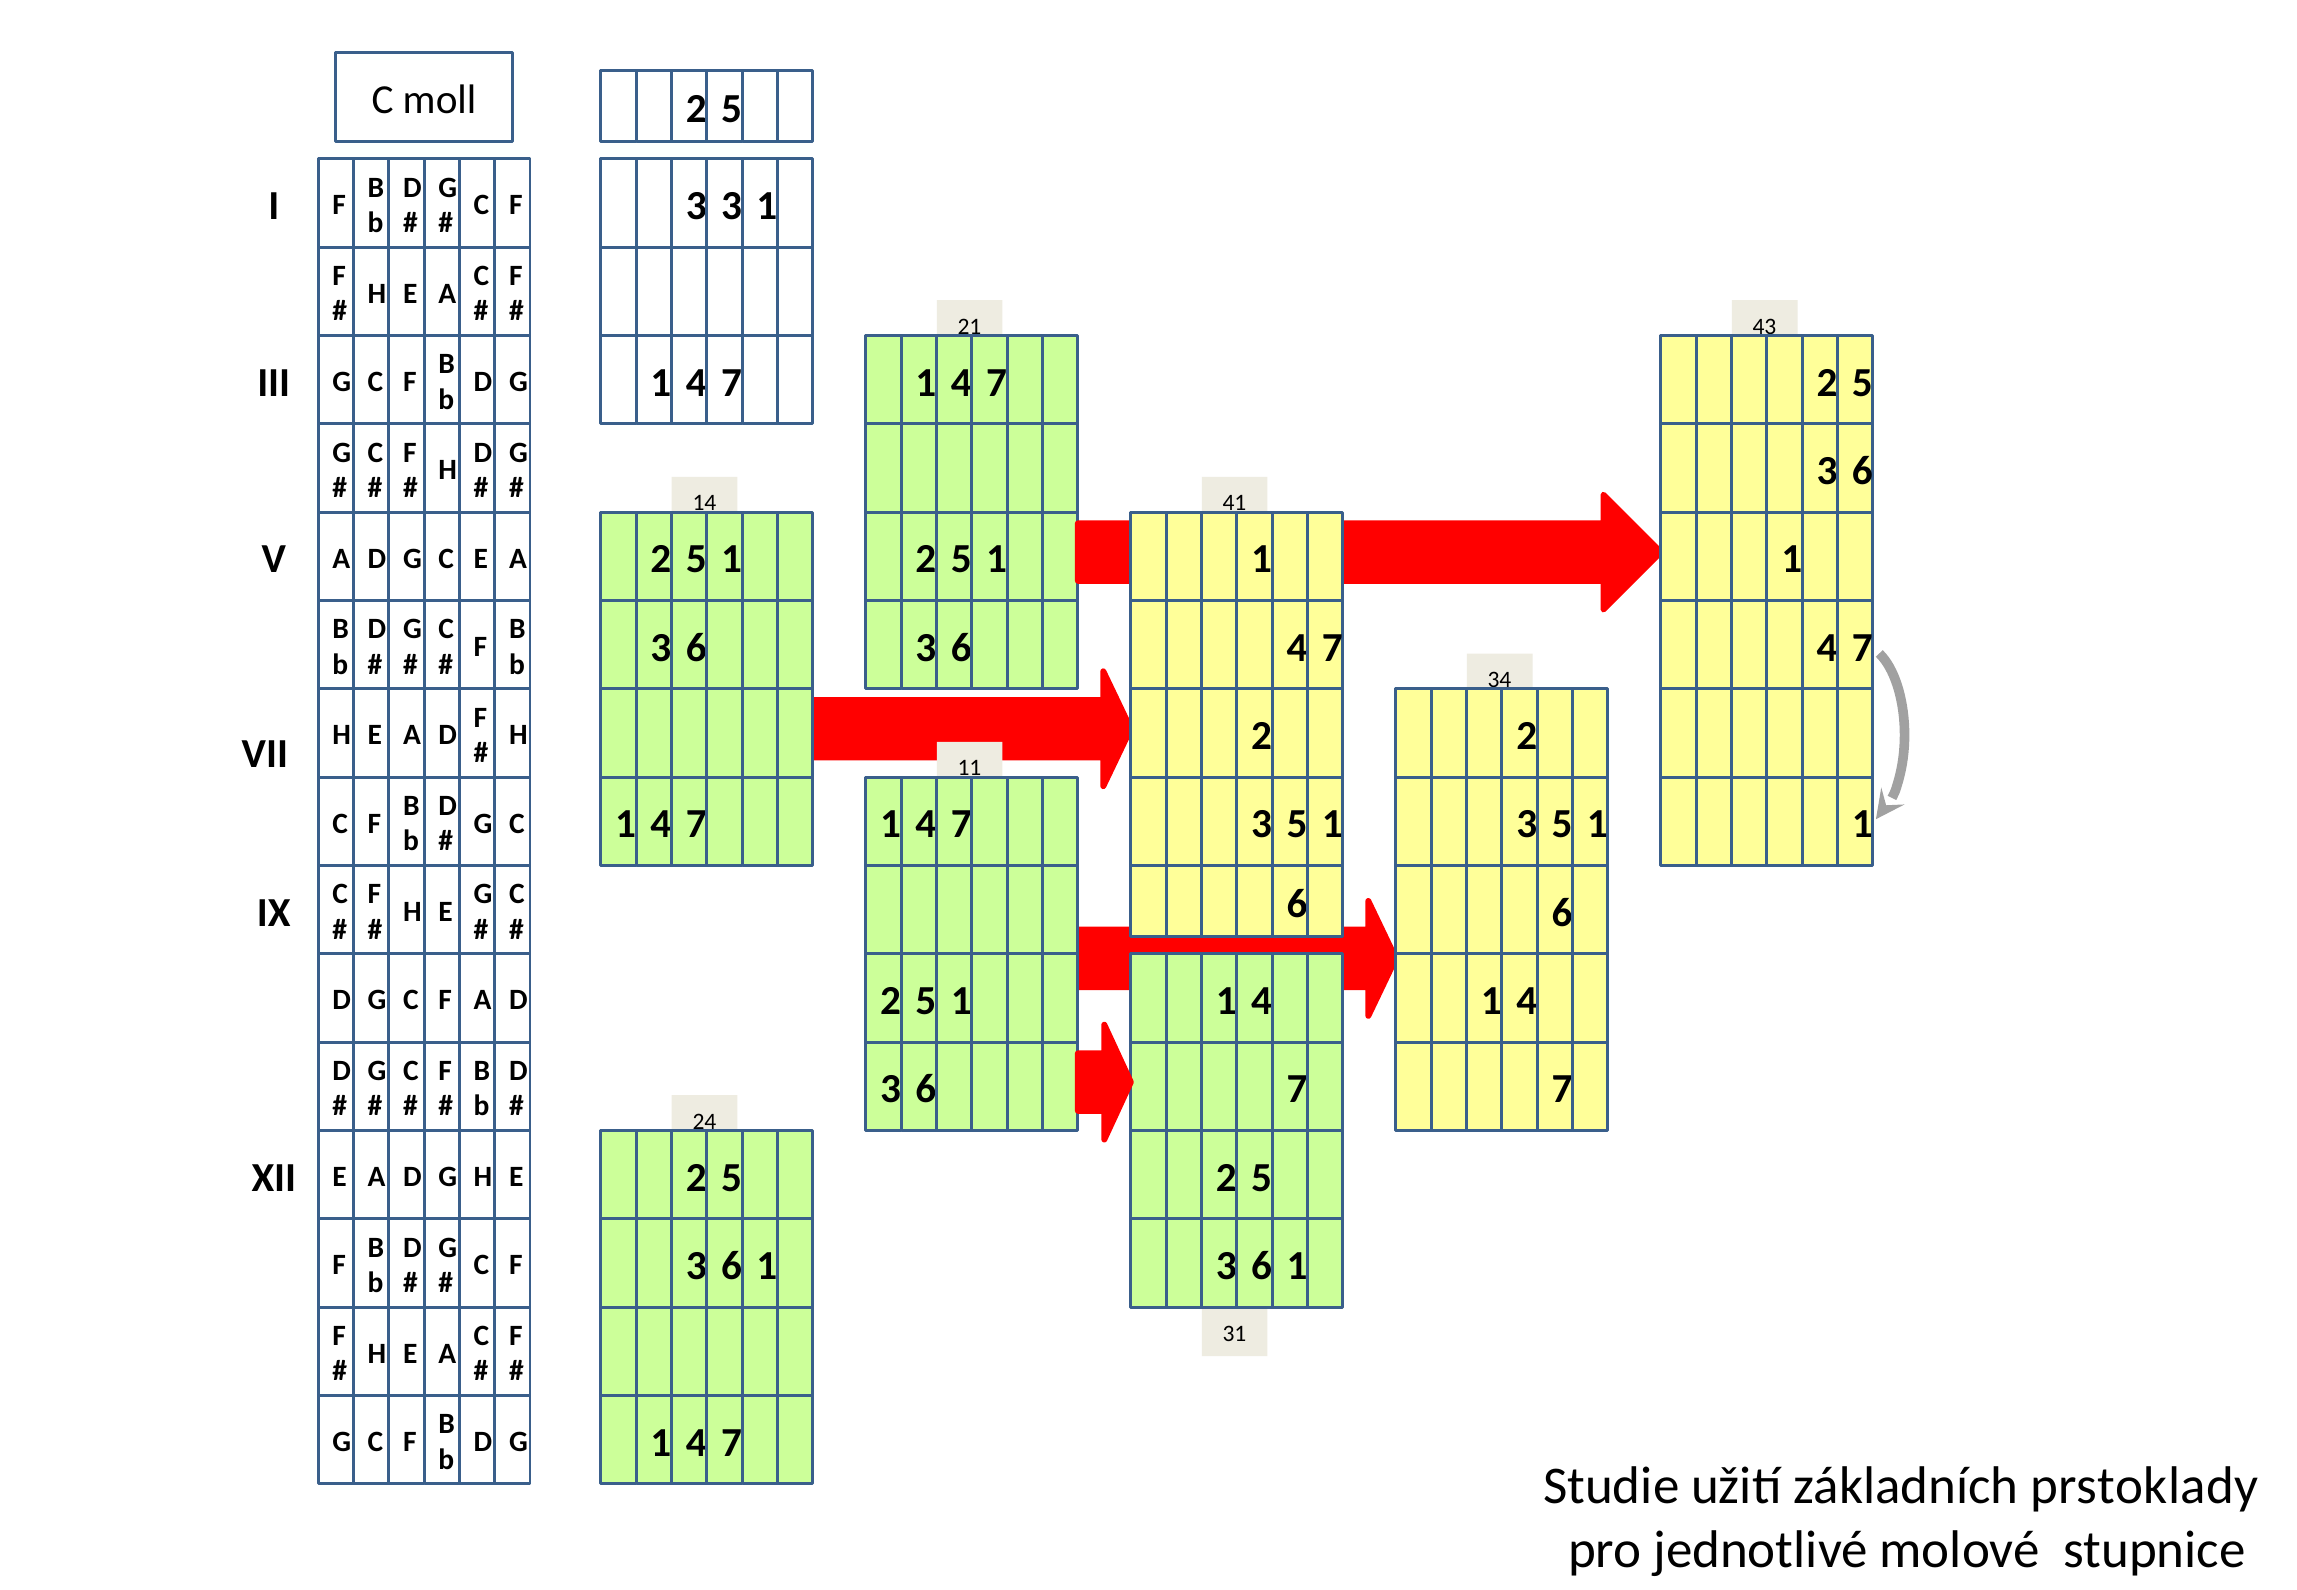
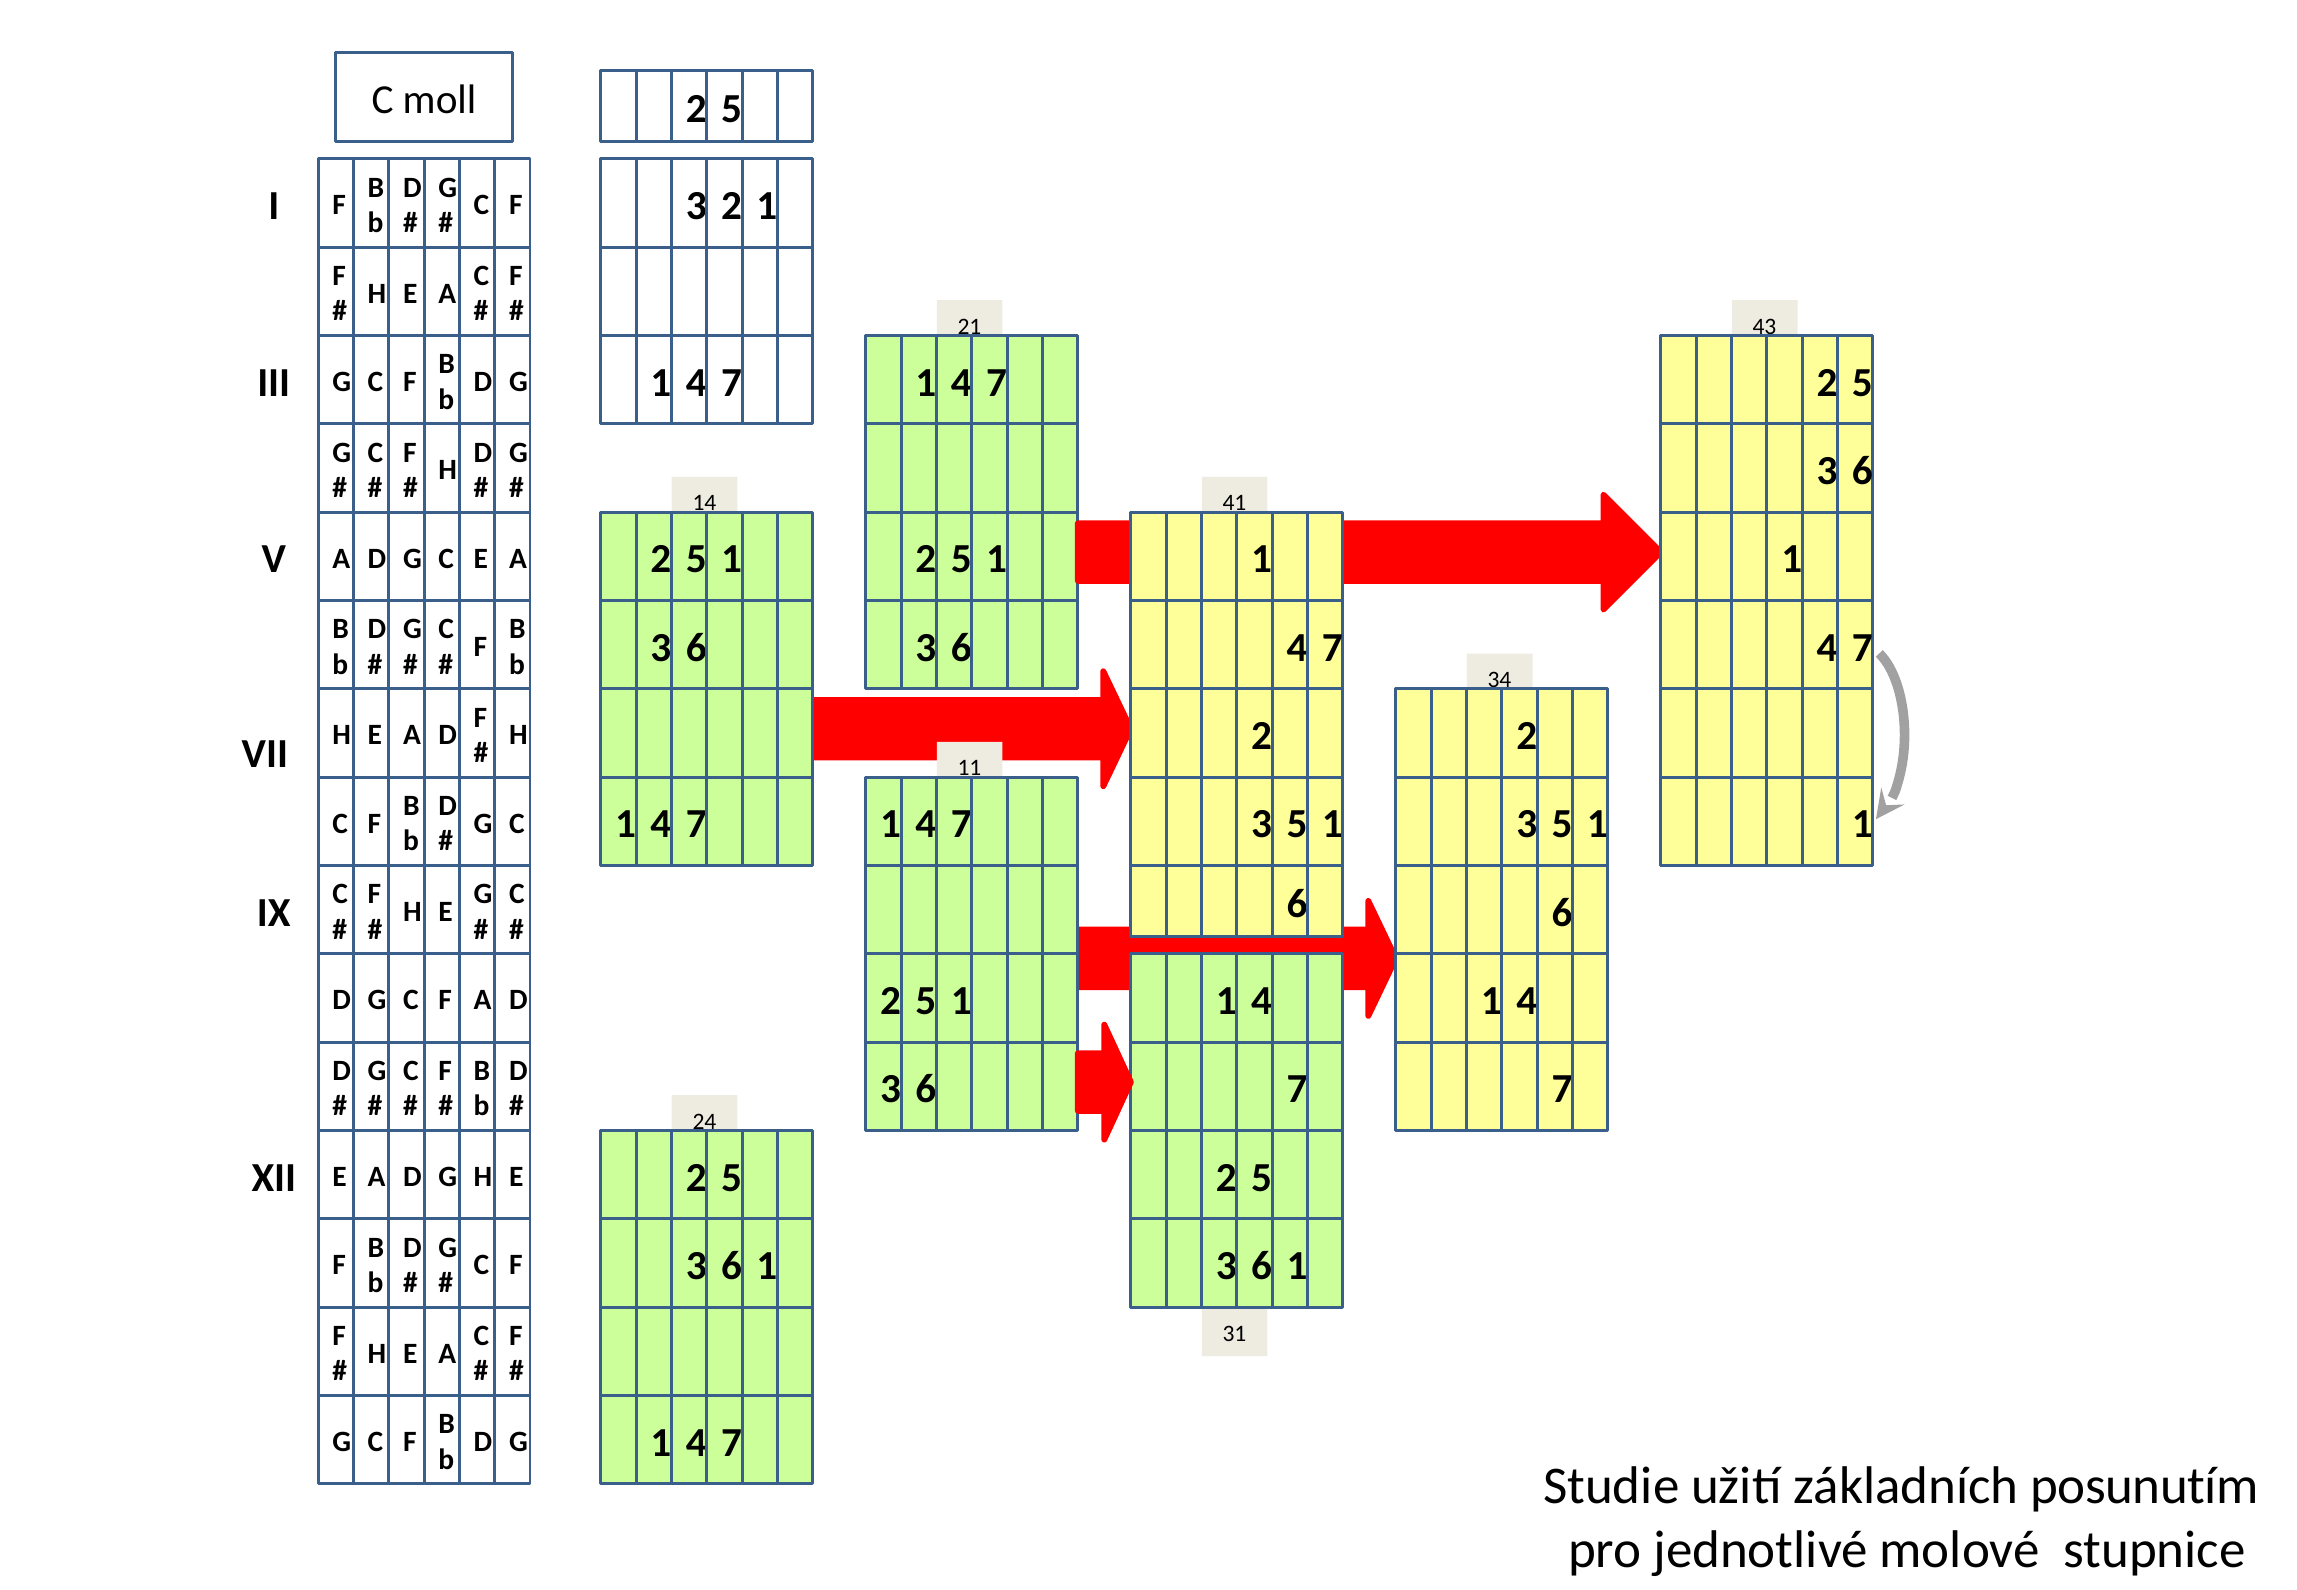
3 3: 3 -> 2 (732, 206)
prstoklady: prstoklady -> posunutím (2145, 1486)
